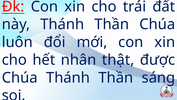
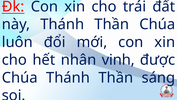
thật: thật -> vinh (118, 60)
